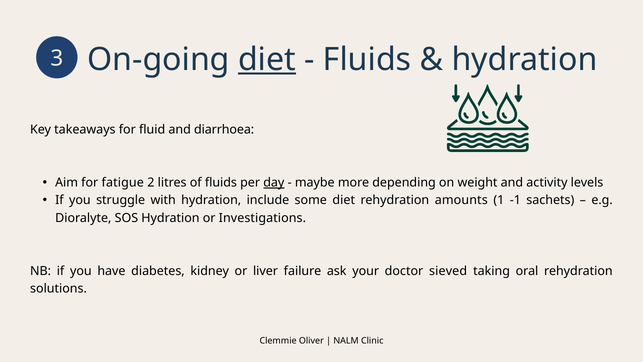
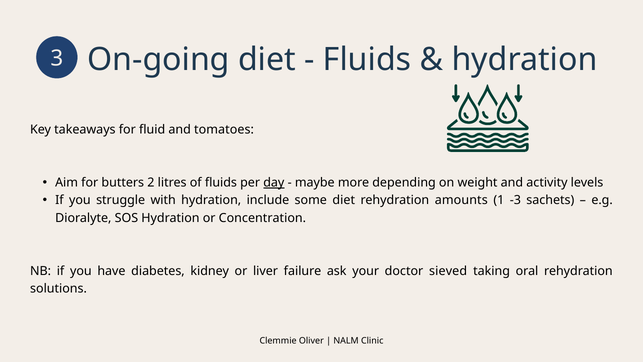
diet underline: present -> none (267, 60)
diarrhoea: diarrhoea -> tomatoes (224, 129)
fatigue: fatigue -> butters (123, 183)
-1: -1 -> -3 (515, 200)
Investigations: Investigations -> Concentration (262, 218)
